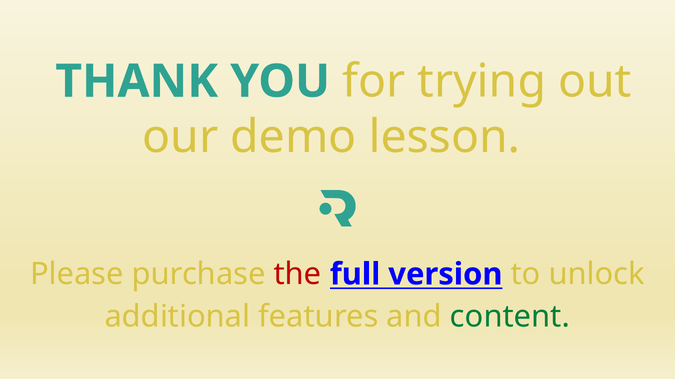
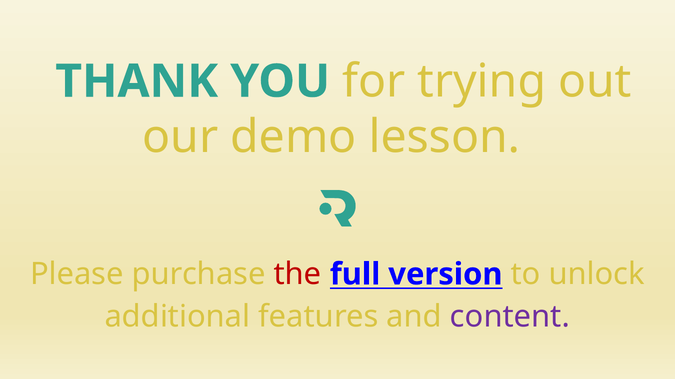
content colour: green -> purple (510, 317)
